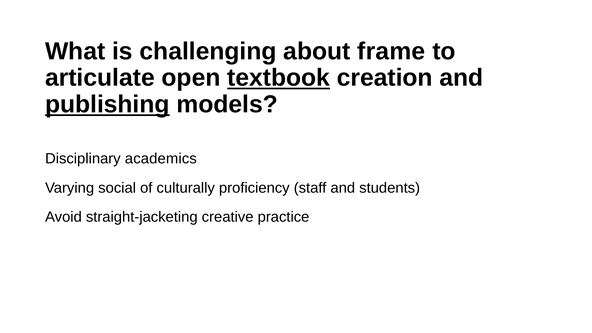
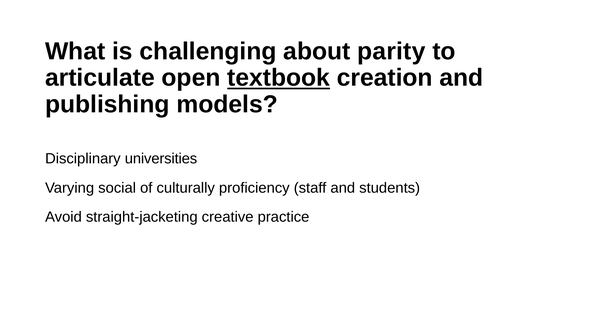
frame: frame -> parity (391, 51)
publishing underline: present -> none (107, 105)
academics: academics -> universities (161, 159)
